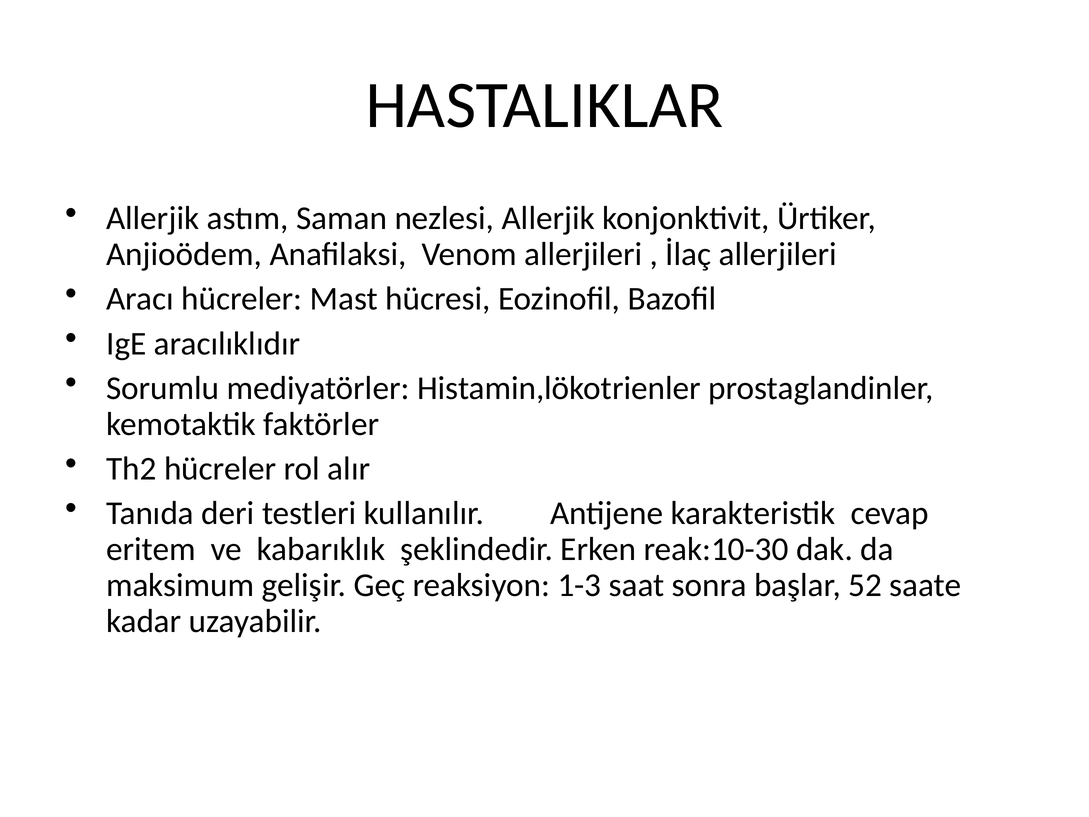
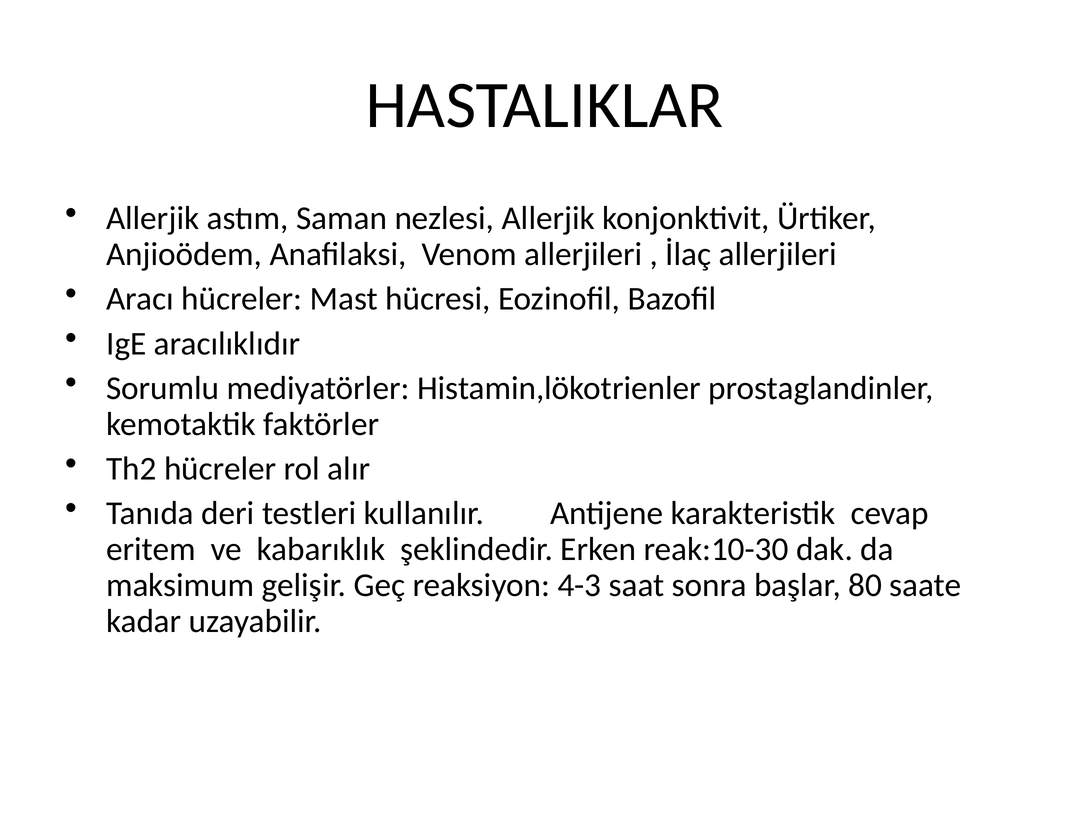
1-3: 1-3 -> 4-3 (579, 585)
52: 52 -> 80 (865, 585)
